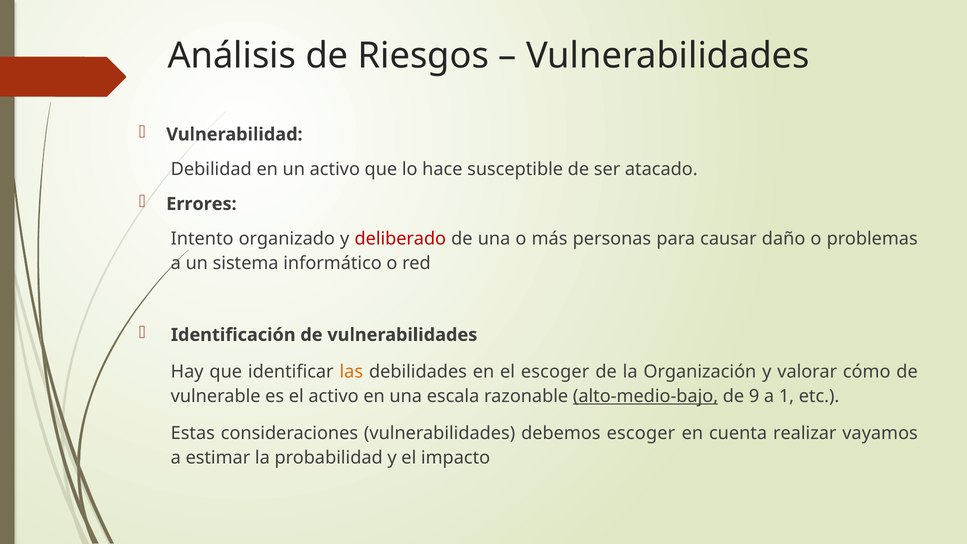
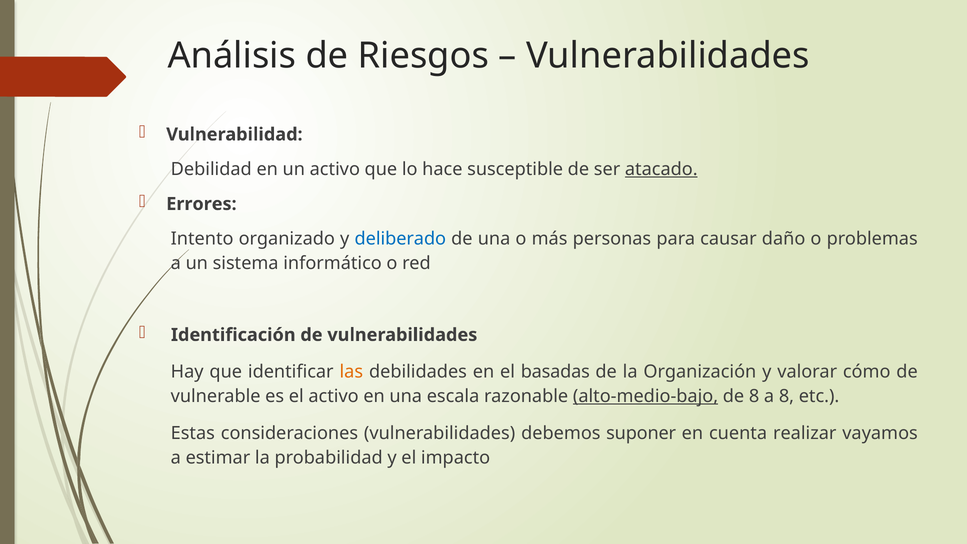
atacado underline: none -> present (661, 169)
deliberado colour: red -> blue (400, 239)
el escoger: escoger -> basadas (555, 372)
de 9: 9 -> 8 (754, 396)
a 1: 1 -> 8 (786, 396)
debemos escoger: escoger -> suponer (641, 433)
